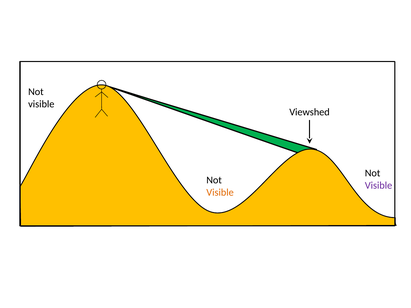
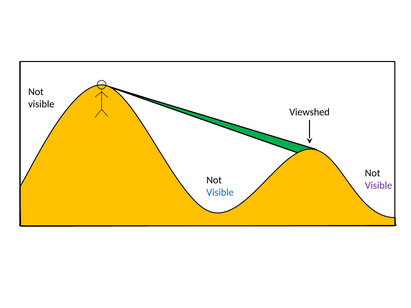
Visible colour: orange -> blue (220, 192)
